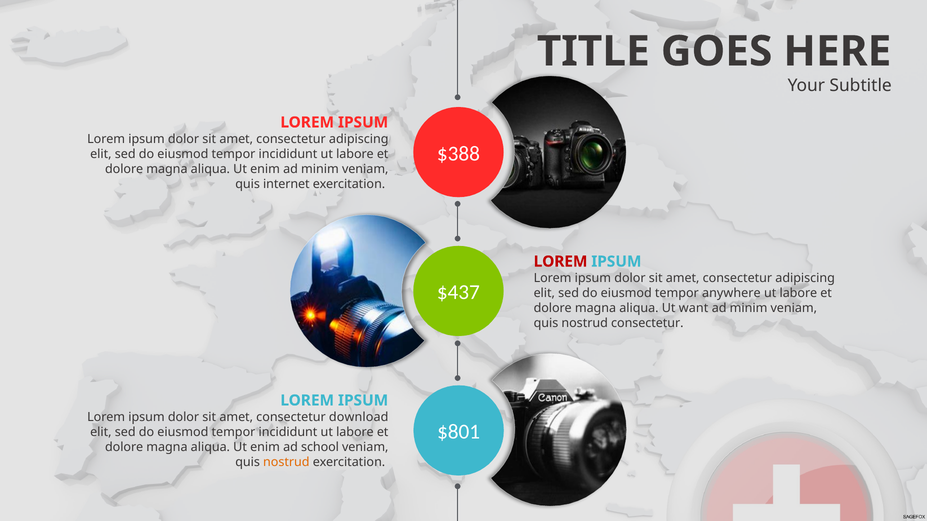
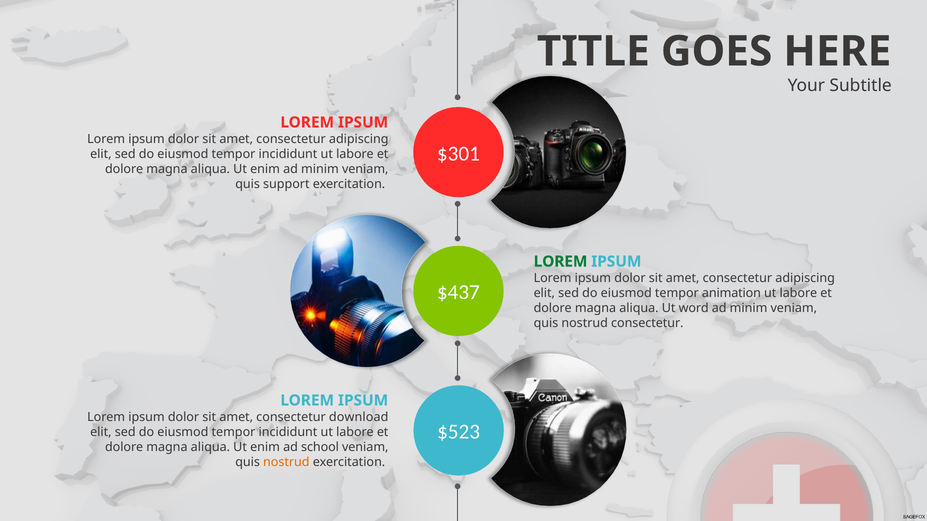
$388: $388 -> $301 (458, 154)
internet: internet -> support (286, 184)
LOREM colour: red -> green (561, 262)
anywhere: anywhere -> animation (731, 293)
want: want -> word (694, 309)
$801: $801 -> $523 (459, 432)
